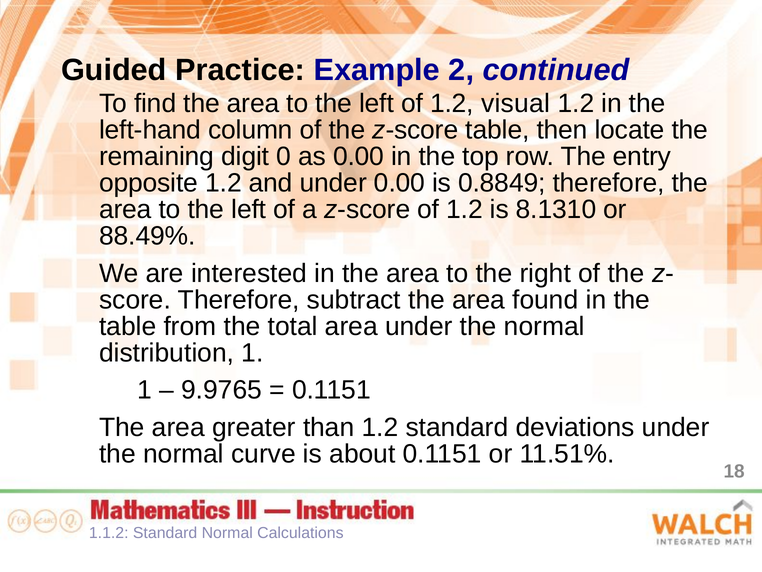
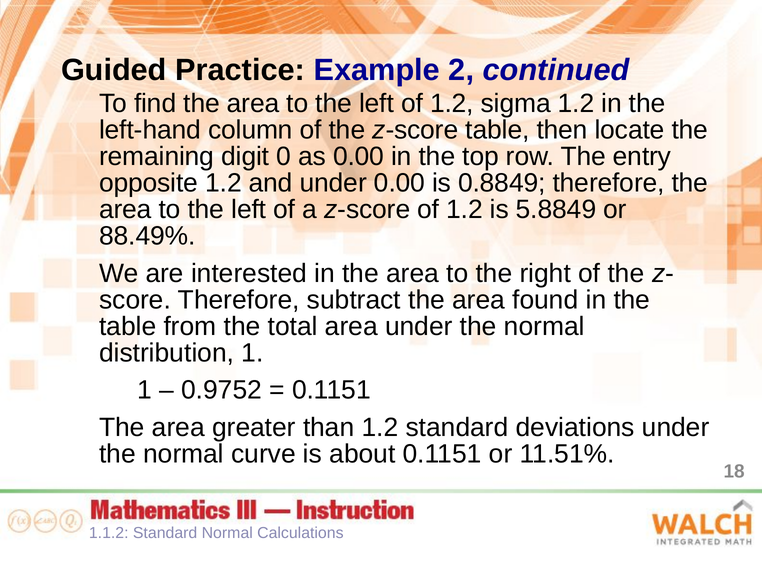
visual: visual -> sigma (516, 103)
8.1310: 8.1310 -> 5.8849 (556, 210)
9.9765: 9.9765 -> 0.9752 (222, 390)
